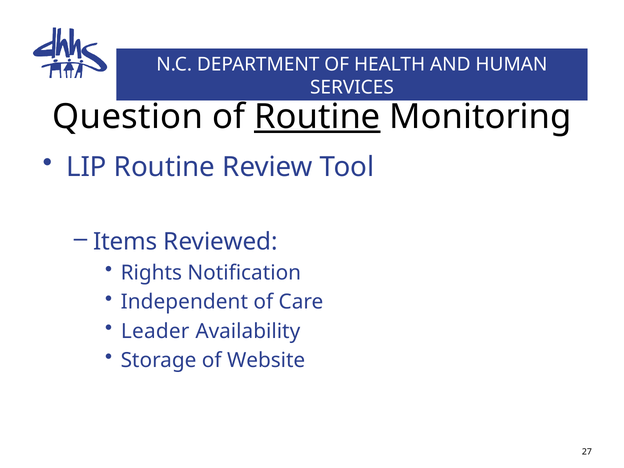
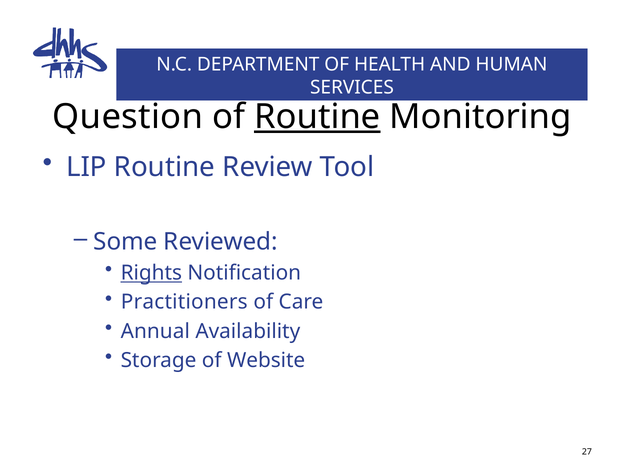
Items: Items -> Some (125, 242)
Rights underline: none -> present (151, 273)
Independent: Independent -> Practitioners (184, 302)
Leader: Leader -> Annual (155, 331)
